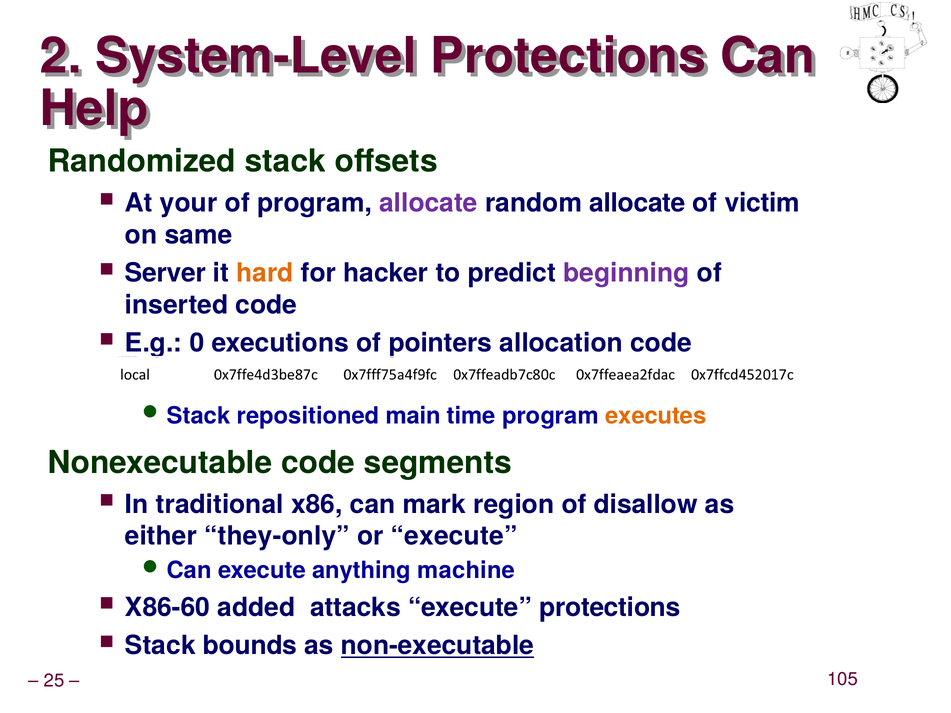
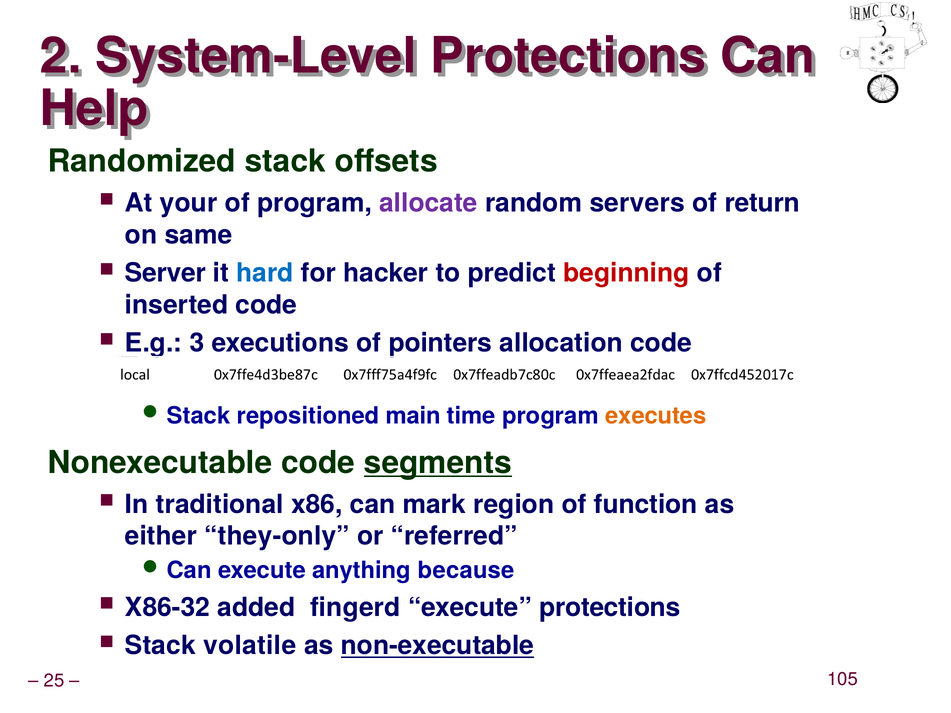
random allocate: allocate -> servers (637, 203)
victim: victim -> return (762, 203)
hard colour: orange -> blue (265, 273)
beginning colour: purple -> red (626, 273)
0: 0 -> 3 (197, 343)
segments underline: none -> present (438, 463)
disallow: disallow -> function (646, 505)
or execute: execute -> referred (454, 536)
machine: machine -> because (466, 571)
X86-60: X86-60 -> X86-32 (168, 608)
attacks: attacks -> fingerd (355, 608)
bounds: bounds -> volatile (250, 646)
